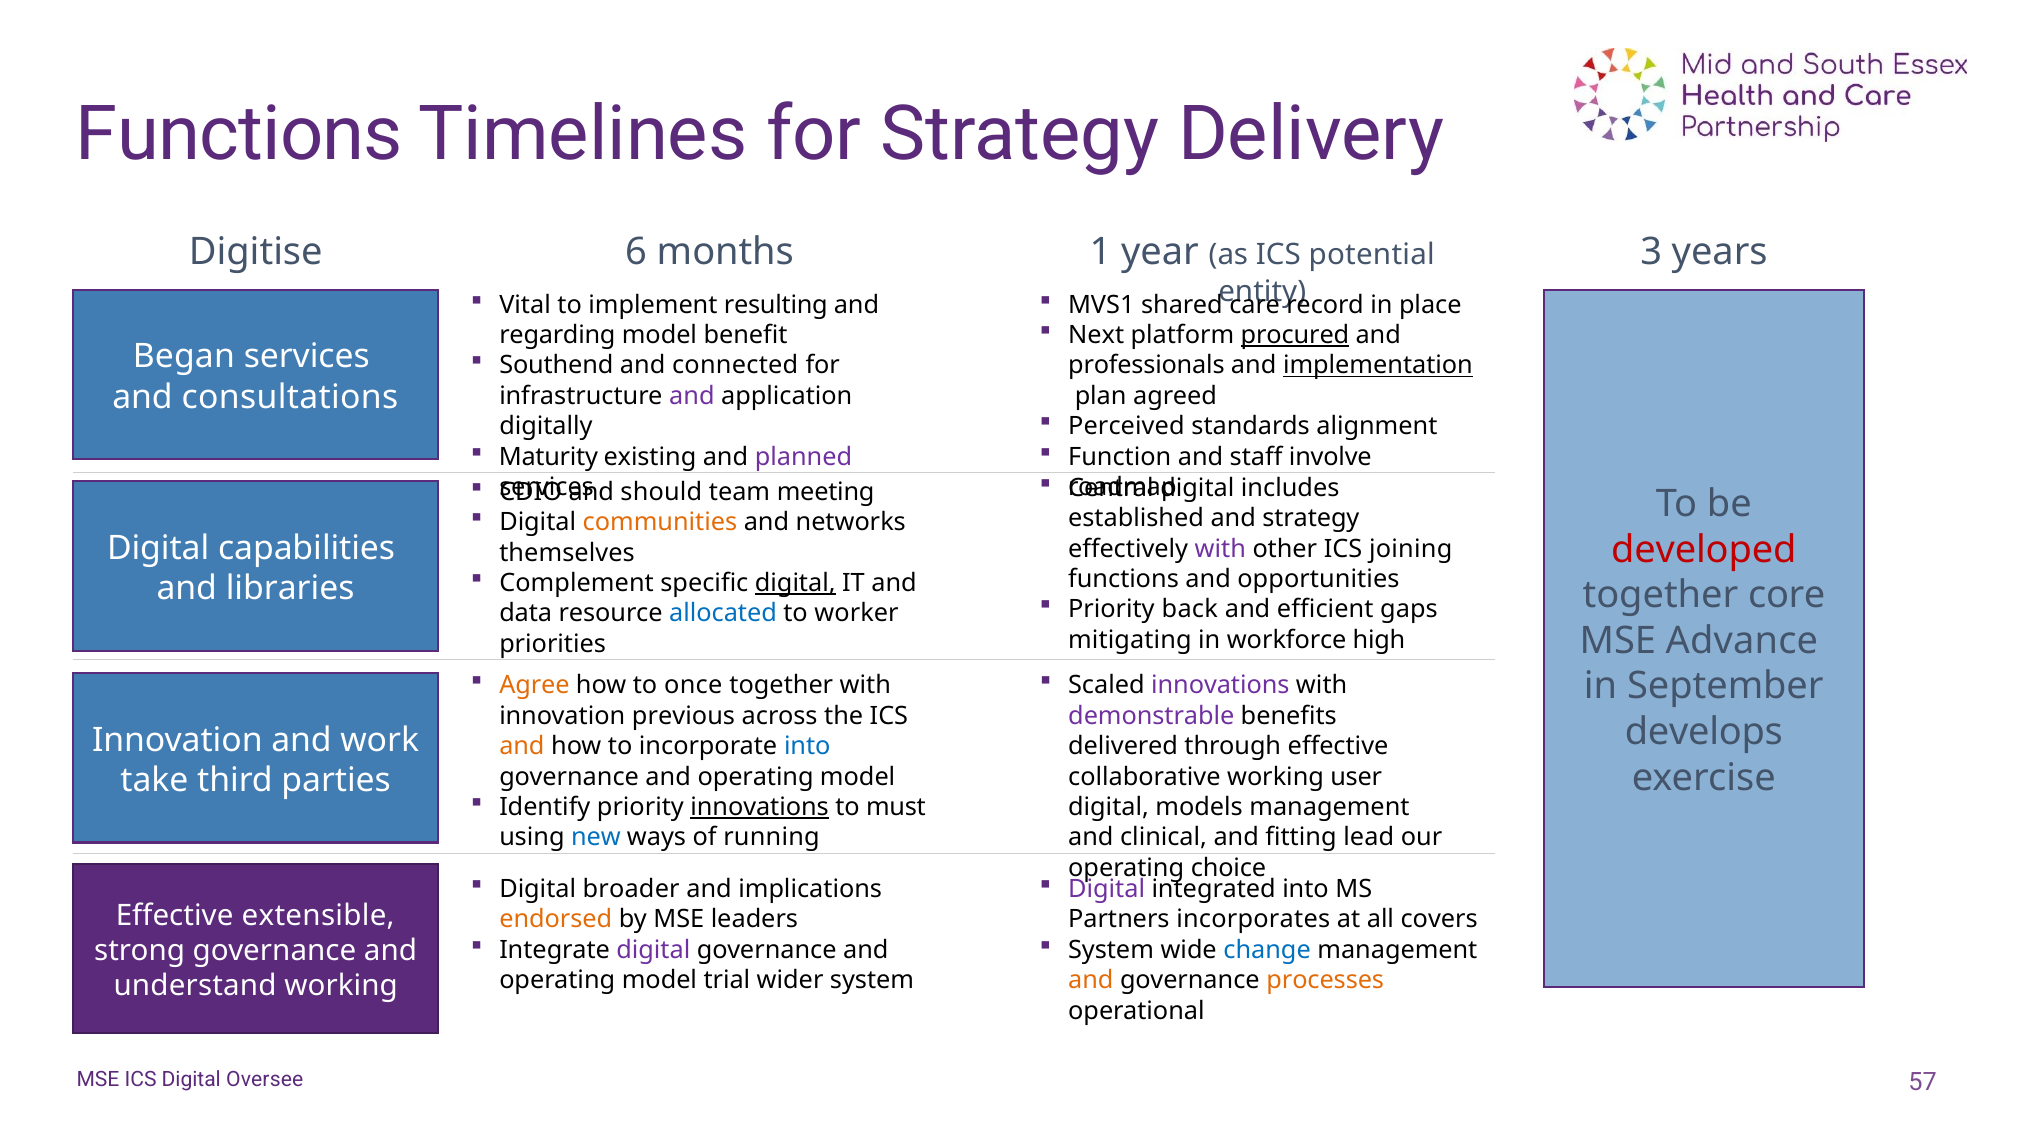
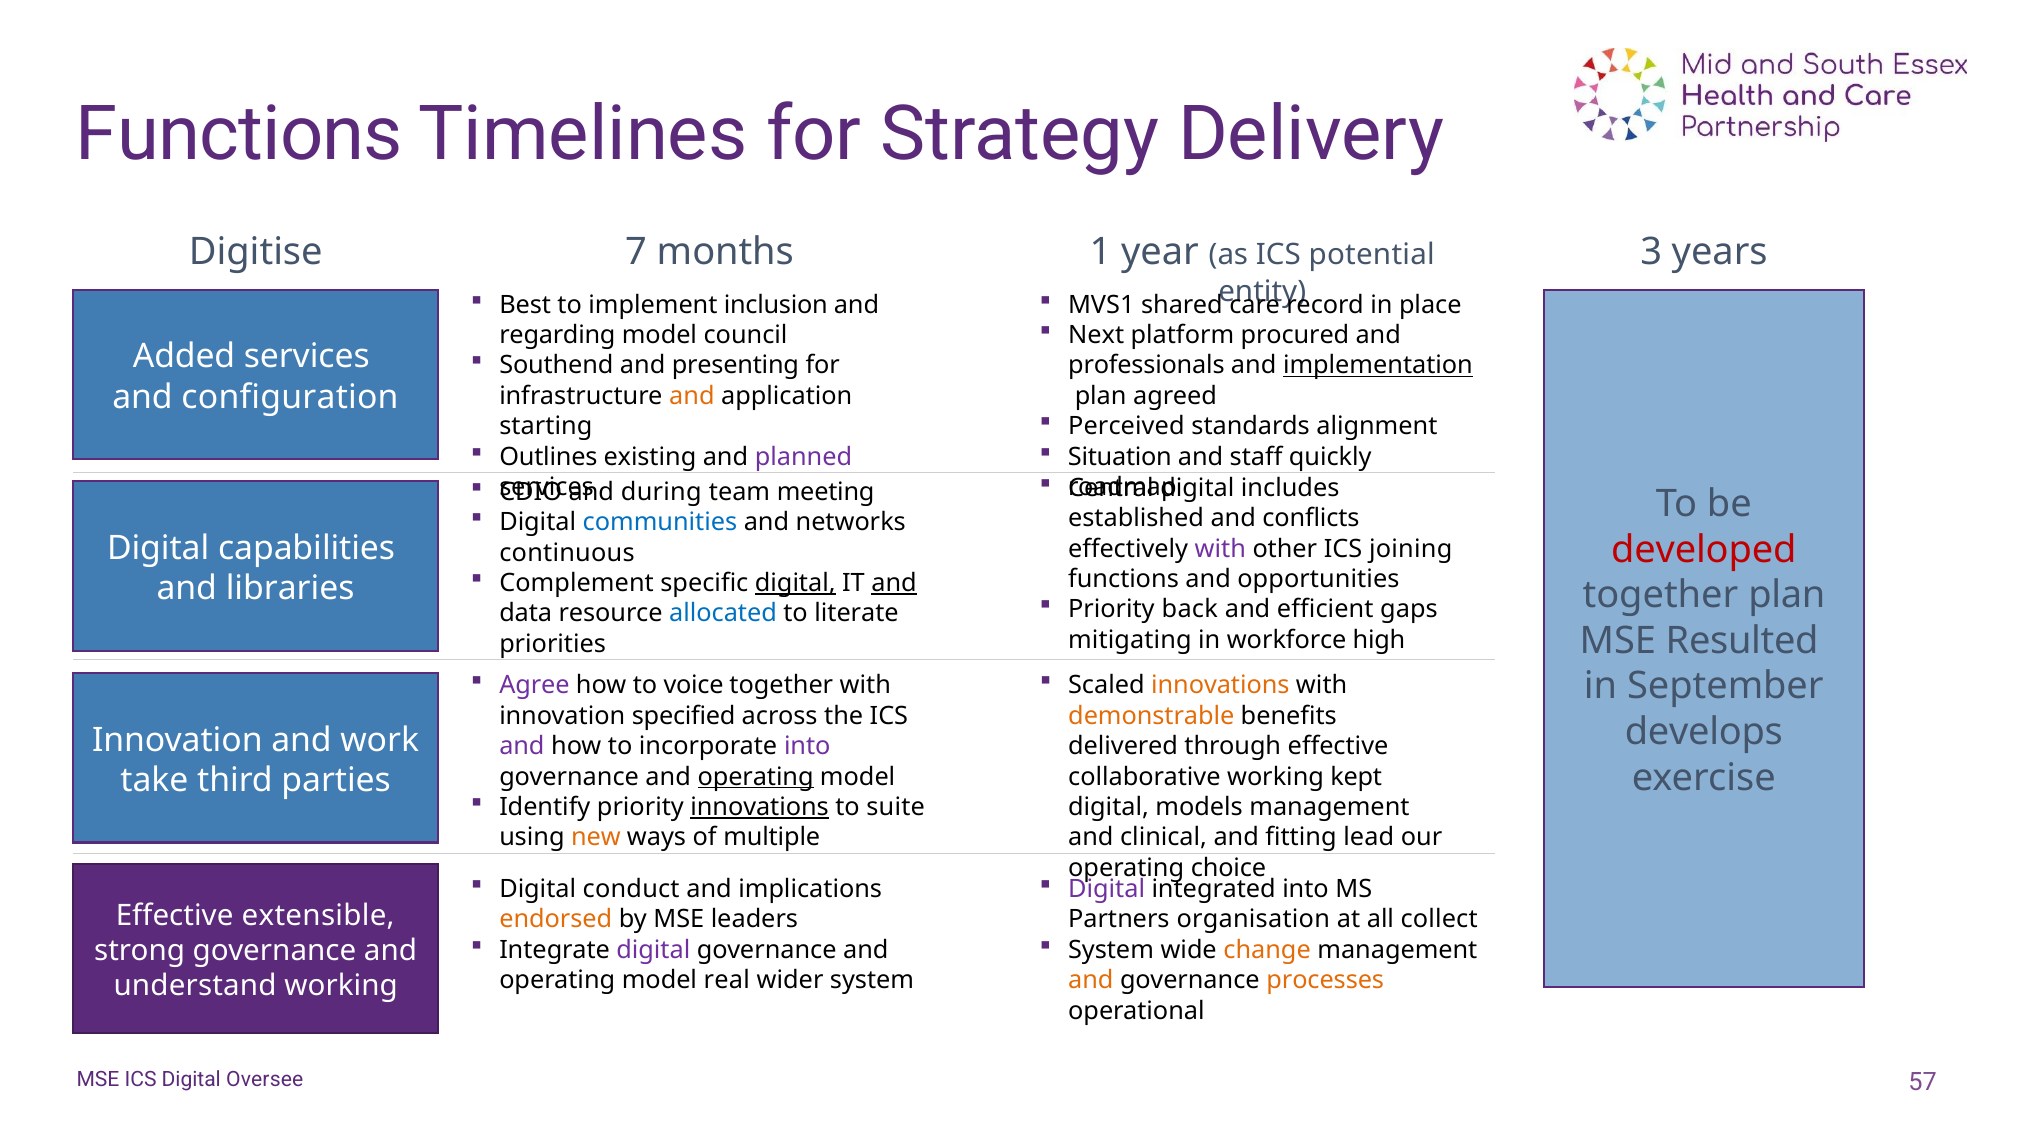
6: 6 -> 7 (636, 252)
Vital: Vital -> Best (525, 305)
resulting: resulting -> inclusion (776, 305)
procured underline: present -> none (1295, 335)
benefit: benefit -> council (746, 335)
Began: Began -> Added (184, 357)
connected: connected -> presenting (735, 366)
consultations: consultations -> configuration (290, 397)
and colour: purple -> orange (692, 396)
digitally: digitally -> starting (546, 427)
Maturity: Maturity -> Outlines (548, 457)
Function: Function -> Situation (1120, 457)
involve: involve -> quickly (1330, 457)
should: should -> during (661, 492)
communities colour: orange -> blue (660, 523)
and strategy: strategy -> conflicts (1311, 519)
themselves: themselves -> continuous (567, 553)
and underline: none -> present (894, 583)
together core: core -> plan (1787, 596)
worker: worker -> literate (857, 614)
Advance: Advance -> Resulted (1742, 641)
Agree colour: orange -> purple (534, 686)
once: once -> voice (694, 686)
innovations colour: purple -> orange (1220, 686)
previous: previous -> specified (684, 716)
demonstrable colour: purple -> orange (1151, 716)
and colour: orange -> purple (522, 747)
into colour: blue -> purple (807, 747)
operating underline: none -> present (756, 777)
user: user -> kept (1356, 777)
must: must -> suite (896, 808)
new colour: blue -> orange (596, 838)
running: running -> multiple (772, 838)
broader: broader -> conduct (631, 890)
incorporates: incorporates -> organisation (1253, 920)
covers: covers -> collect (1439, 920)
change colour: blue -> orange (1267, 950)
trial: trial -> real (727, 981)
